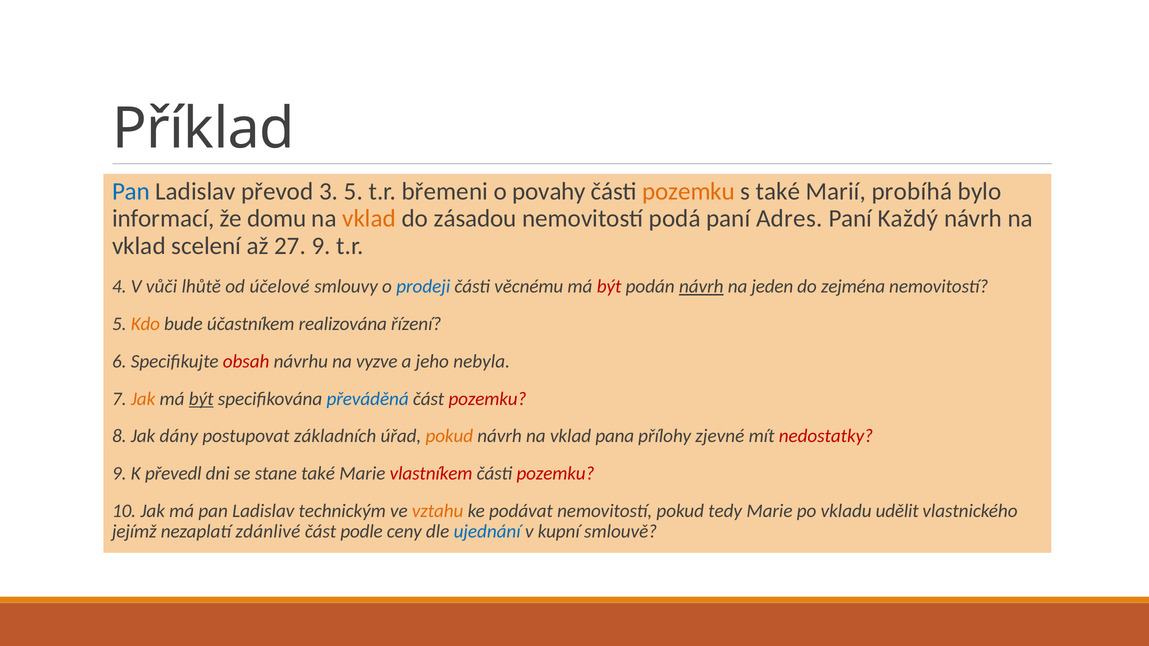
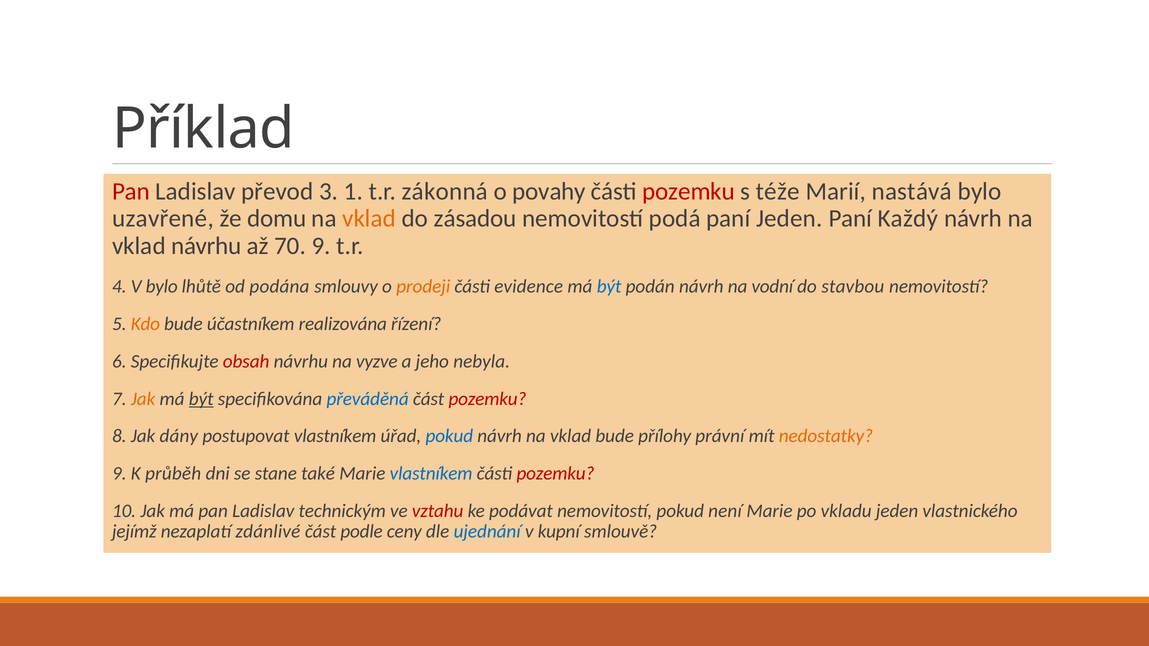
Pan colour: blue -> red (131, 192)
3 5: 5 -> 1 (353, 192)
břemeni: břemeni -> zákonná (445, 192)
pozemku colour: orange -> red (689, 192)
s také: také -> téže (778, 192)
probíhá: probíhá -> nastává (912, 192)
informací: informací -> uzavřené (163, 219)
paní Adres: Adres -> Jeden (789, 219)
vklad scelení: scelení -> návrhu (206, 246)
27: 27 -> 70 (290, 246)
V vůči: vůči -> bylo (162, 287)
účelové: účelové -> podána (279, 287)
prodeji colour: blue -> orange (423, 287)
věcnému: věcnému -> evidence (529, 287)
být colour: red -> blue (609, 287)
návrh underline: present -> none (701, 287)
jeden: jeden -> vodní (772, 287)
zejména: zejména -> stavbou (853, 287)
postupovat základních: základních -> vlastníkem (335, 436)
pokud colour: orange -> blue (449, 436)
vklad pana: pana -> bude (615, 436)
zjevné: zjevné -> právní (720, 436)
nedostatky colour: red -> orange (826, 436)
převedl: převedl -> průběh (173, 474)
vlastníkem colour: red -> blue (431, 474)
vztahu colour: orange -> red (438, 511)
tedy: tedy -> není (725, 511)
vkladu udělit: udělit -> jeden (897, 511)
